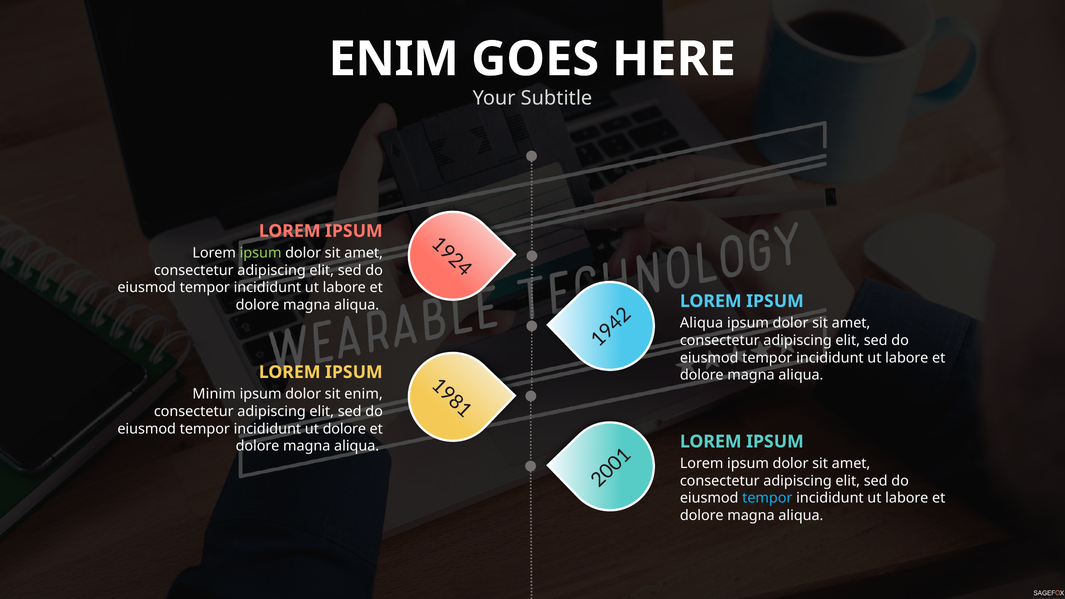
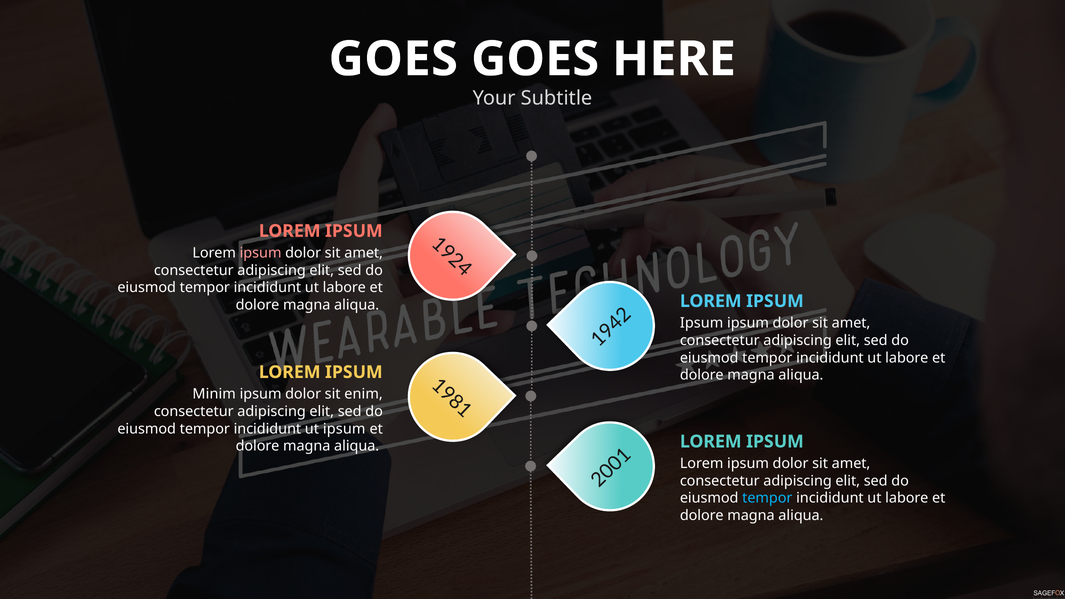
ENIM: ENIM -> GOES (393, 59)
ipsum colour: light green -> pink (261, 253)
Aliqua: Aliqua -> Ipsum (702, 323)
ut dolore: dolore -> ipsum (344, 429)
